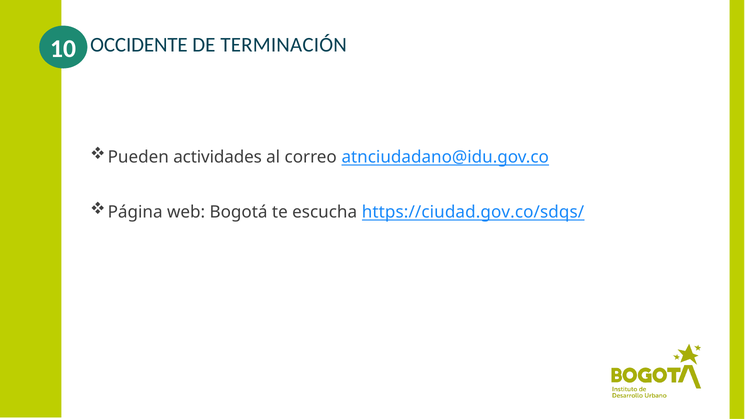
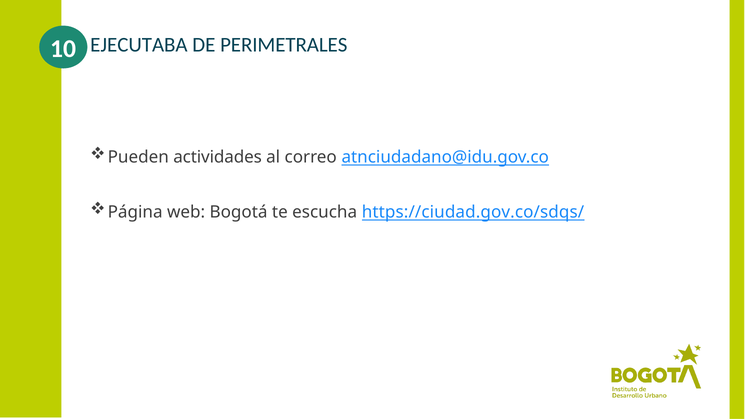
OCCIDENTE: OCCIDENTE -> EJECUTABA (139, 45)
TERMINACIÓN: TERMINACIÓN -> PERIMETRALES (284, 45)
